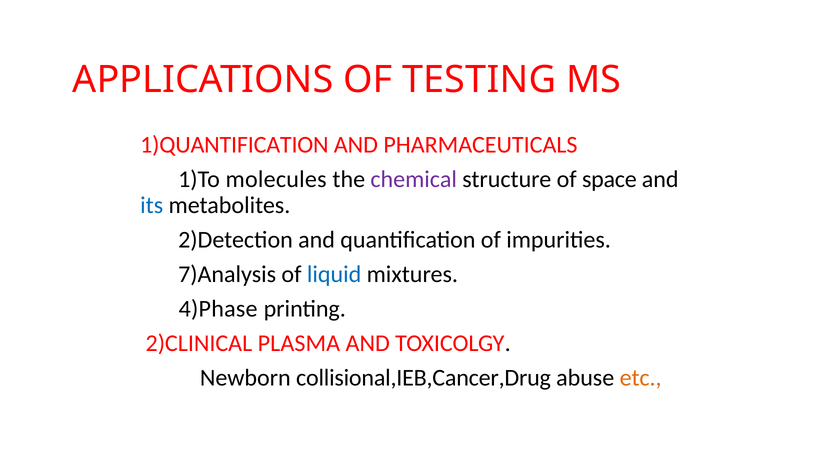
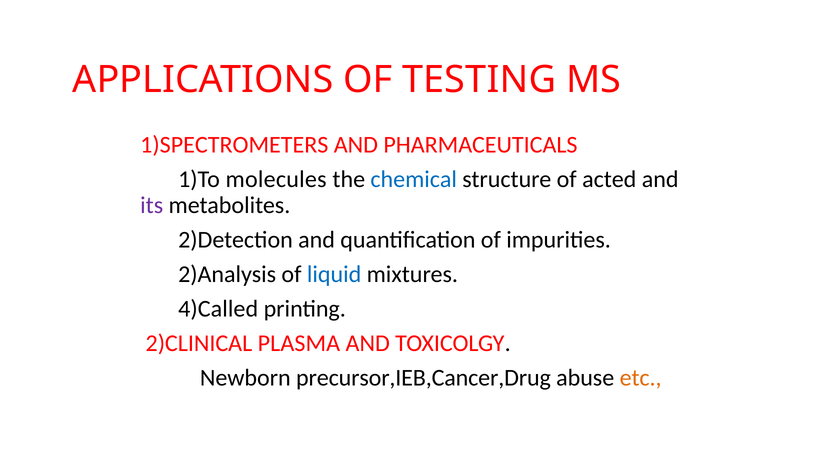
1)QUANTIFICATION: 1)QUANTIFICATION -> 1)SPECTROMETERS (234, 145)
chemical colour: purple -> blue (414, 179)
space: space -> acted (609, 179)
its colour: blue -> purple (152, 205)
7)Analysis: 7)Analysis -> 2)Analysis (227, 274)
4)Phase: 4)Phase -> 4)Called (218, 309)
collisional,IEB,Cancer,Drug: collisional,IEB,Cancer,Drug -> precursor,IEB,Cancer,Drug (423, 378)
